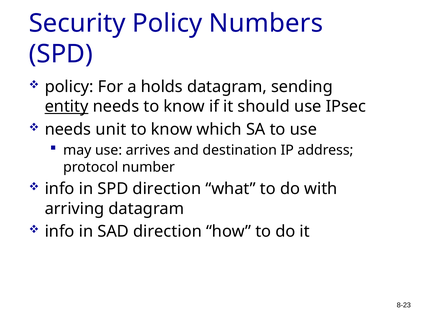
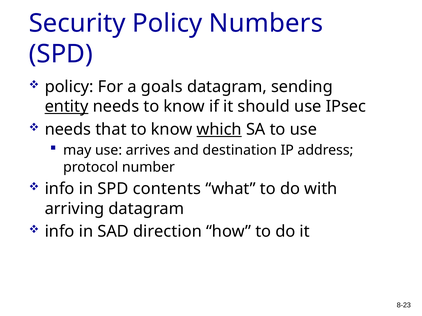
holds: holds -> goals (162, 87)
unit: unit -> that (111, 130)
which underline: none -> present (219, 130)
SPD direction: direction -> contents (167, 189)
